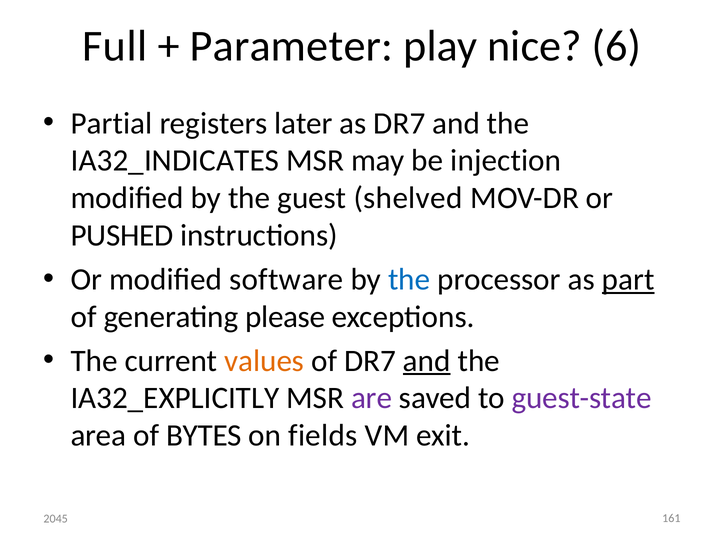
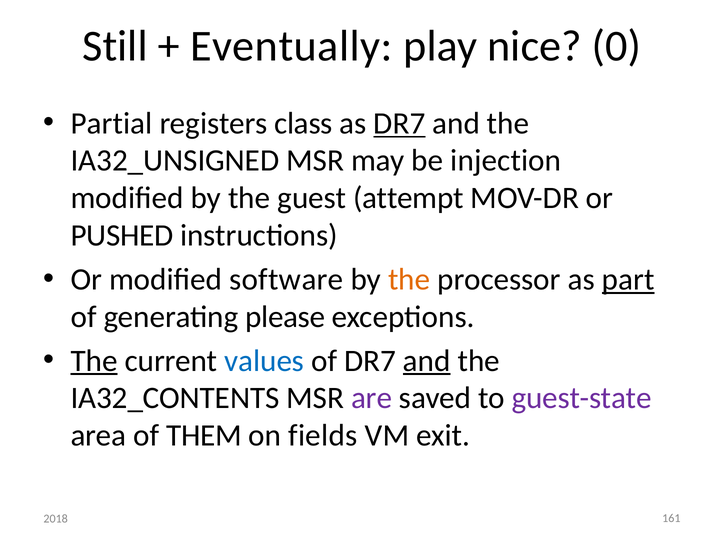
Full: Full -> Still (115, 46)
Parameter: Parameter -> Eventually (291, 46)
6: 6 -> 0 (616, 46)
later: later -> class (303, 123)
DR7 underline: none -> present (399, 123)
IA32_INDICATES: IA32_INDICATES -> IA32_UNSIGNED (175, 161)
shelved: shelved -> attempt (408, 198)
the colour: blue -> orange (409, 279)
The underline: none -> present (94, 361)
values colour: orange -> blue (264, 361)
IA32_EXPLICITLY: IA32_EXPLICITLY -> IA32_CONTENTS (175, 398)
BYTES: BYTES -> THEM (204, 436)
2045: 2045 -> 2018 (56, 519)
